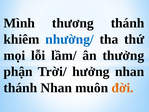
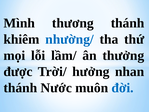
phận: phận -> được (18, 71)
thánh Nhan: Nhan -> Nước (56, 88)
đời colour: orange -> blue (123, 88)
